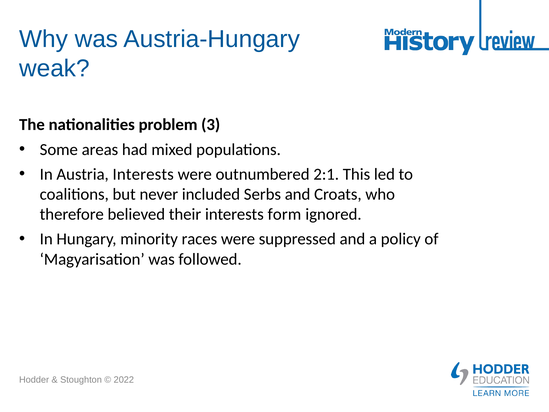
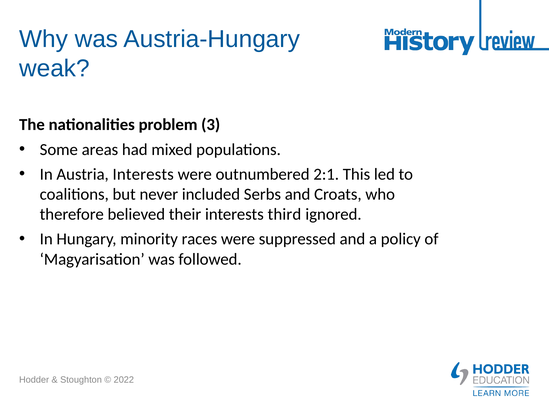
form: form -> third (284, 214)
